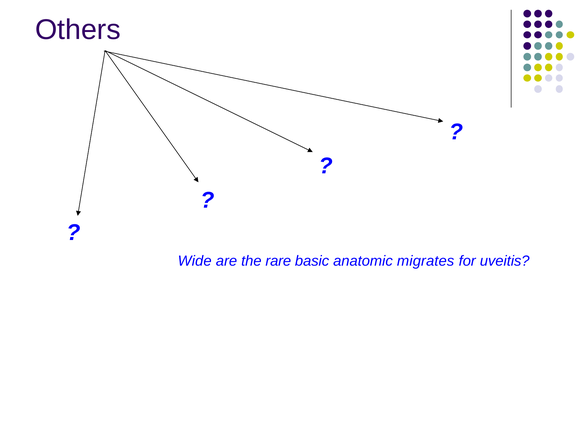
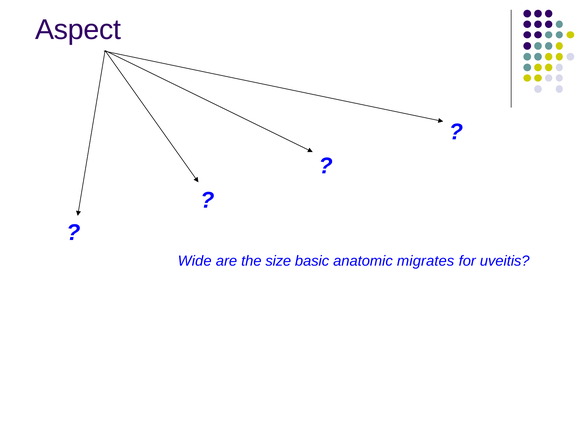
Others: Others -> Aspect (78, 30)
rare: rare -> size (278, 261)
